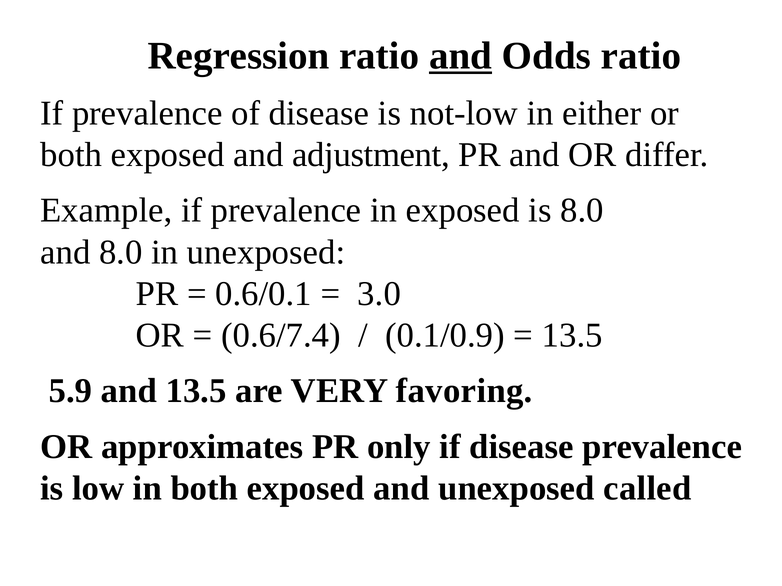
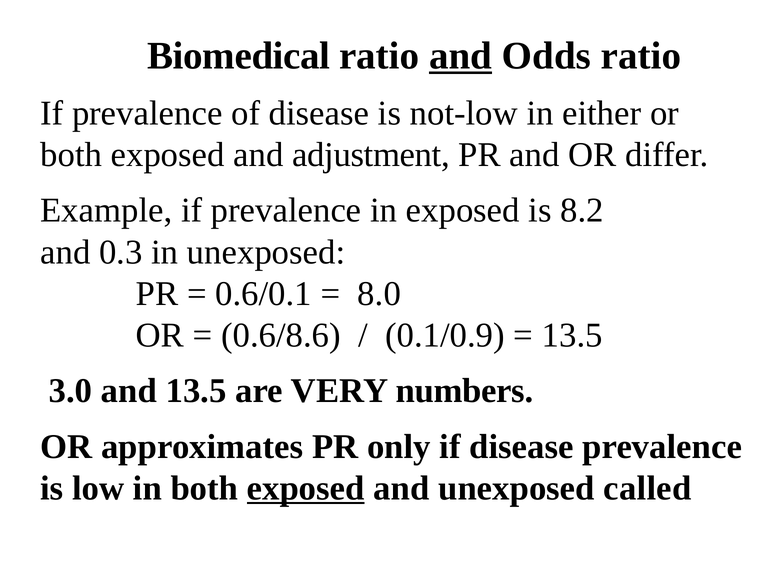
Regression: Regression -> Biomedical (239, 56)
is 8.0: 8.0 -> 8.2 (582, 211)
and 8.0: 8.0 -> 0.3 (121, 252)
3.0: 3.0 -> 8.0 (379, 294)
0.6/7.4: 0.6/7.4 -> 0.6/8.6 (281, 336)
5.9: 5.9 -> 3.0 (71, 391)
favoring: favoring -> numbers (465, 391)
exposed underline: none -> present (306, 489)
